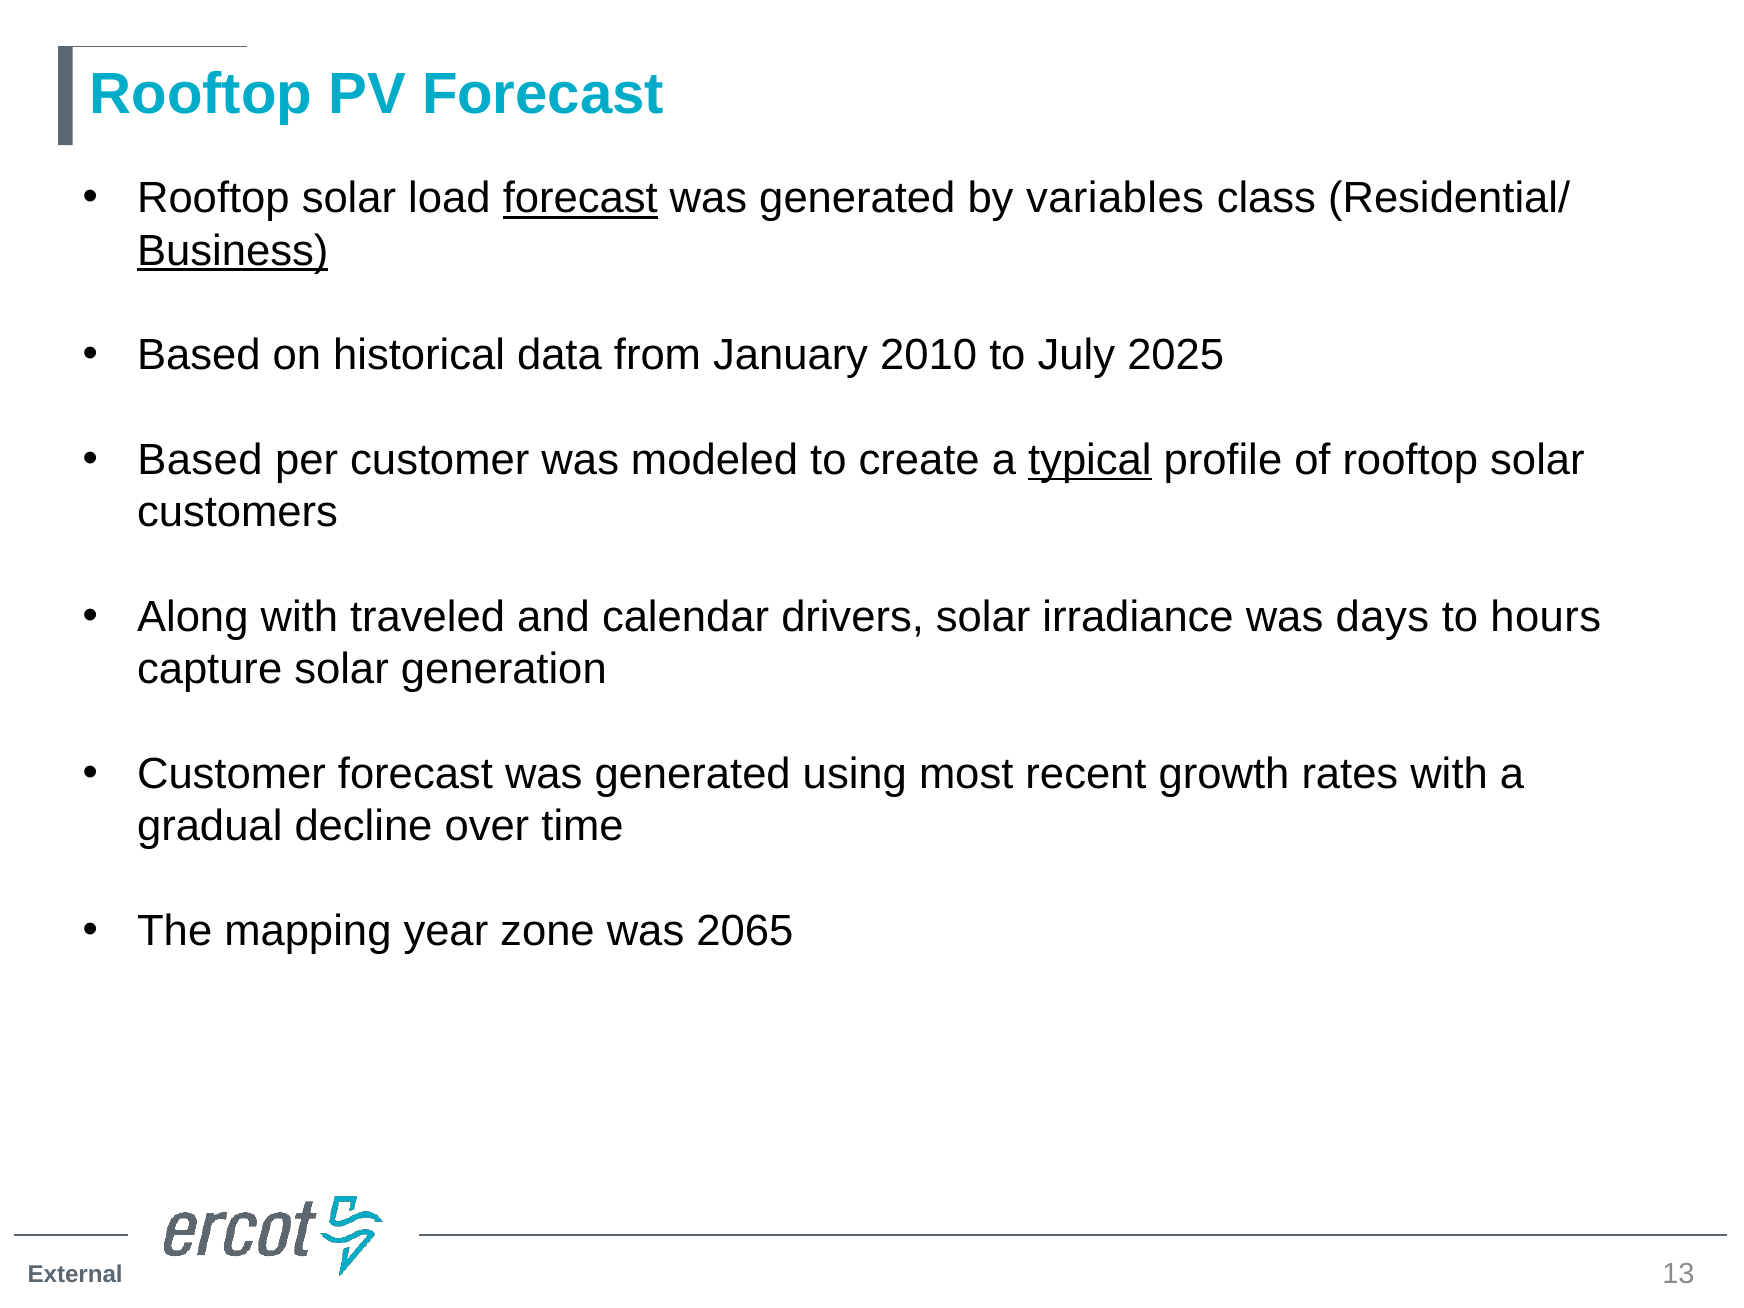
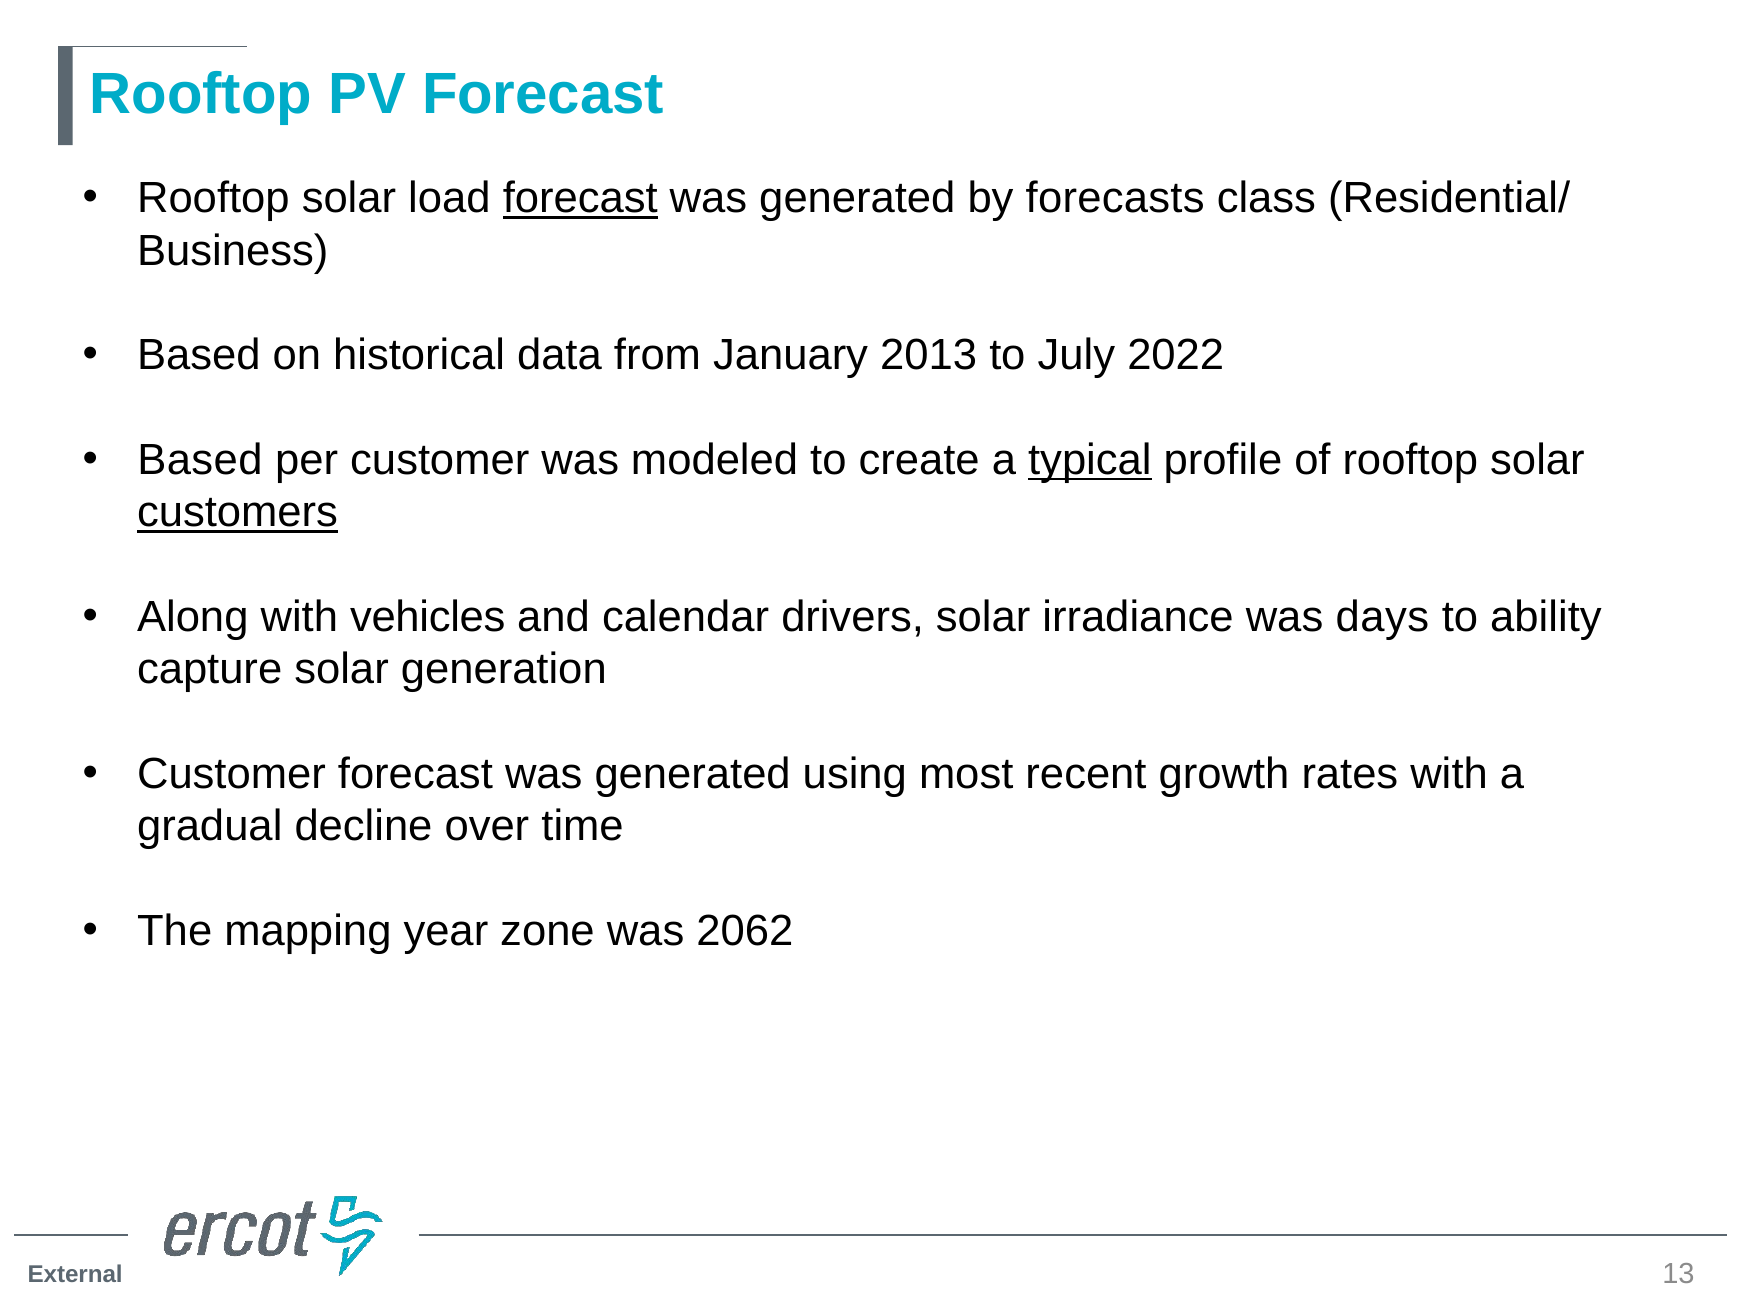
variables: variables -> forecasts (1115, 199)
Business underline: present -> none (233, 251)
January 2010: 2010 -> 2013 (929, 356)
2025: 2025 -> 2022 (1176, 356)
customers underline: none -> present (238, 513)
traveled: traveled -> vehicles (428, 617)
hours: hours -> ability (1546, 617)
2065: 2065 -> 2062 (745, 931)
